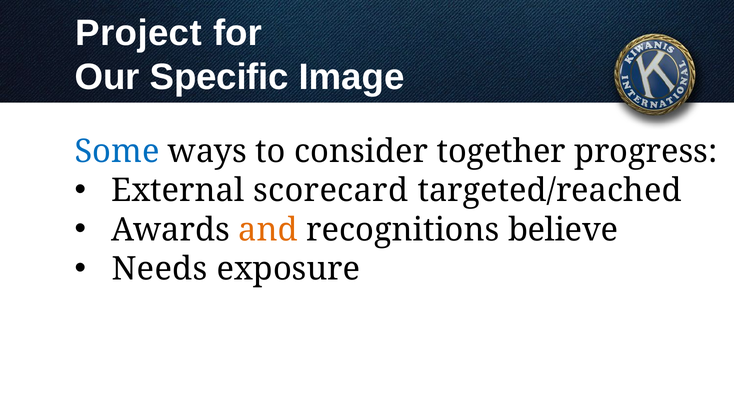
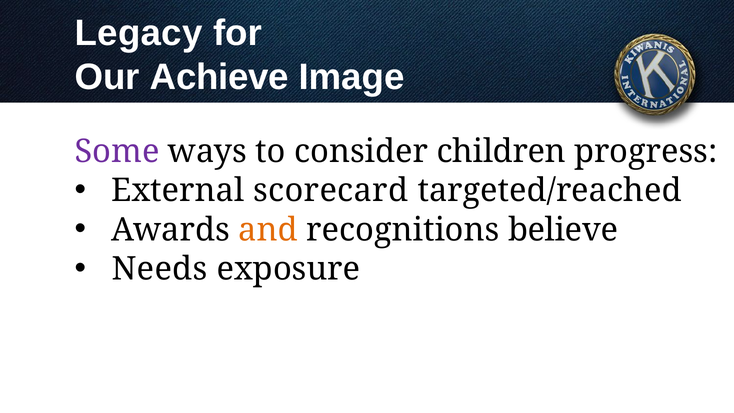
Project: Project -> Legacy (139, 33)
Specific: Specific -> Achieve (219, 77)
Some colour: blue -> purple (117, 151)
together: together -> children (501, 151)
